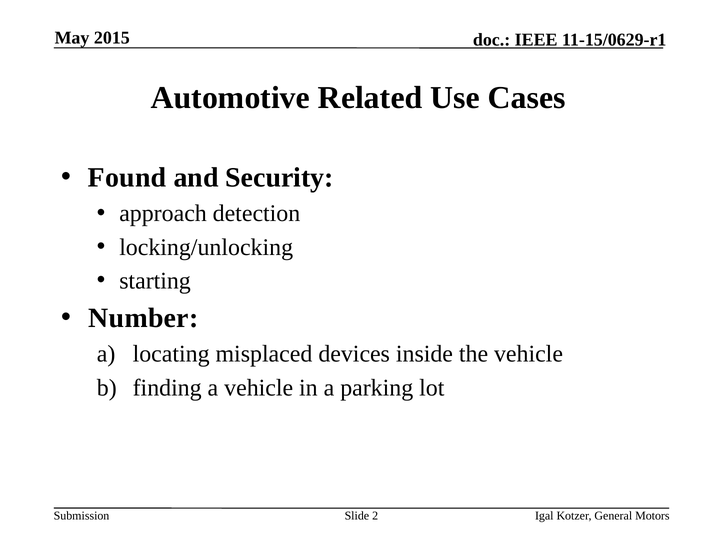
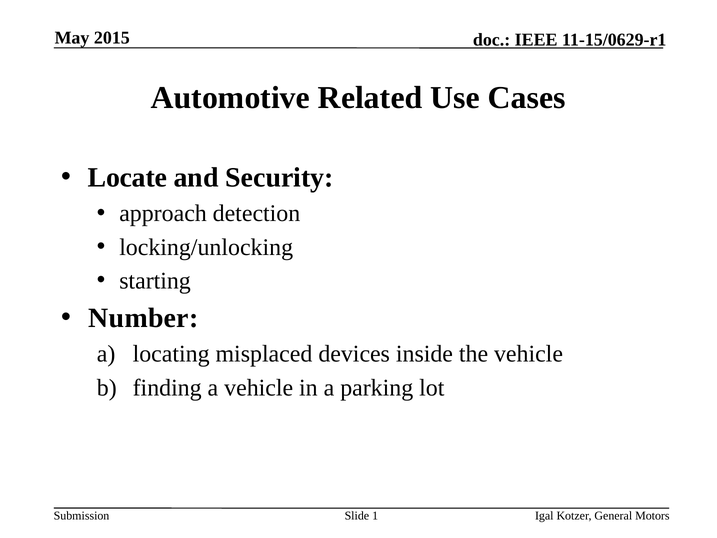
Found: Found -> Locate (127, 178)
2: 2 -> 1 (375, 516)
